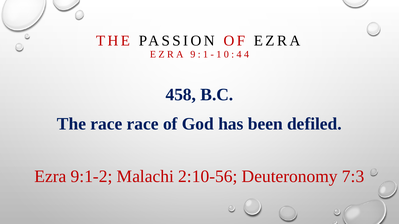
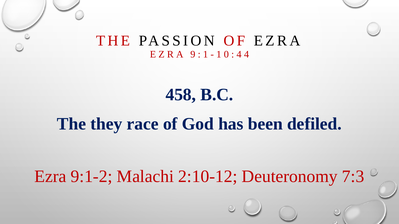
The race: race -> they (106, 124)
2:10-56: 2:10-56 -> 2:10-12 (208, 177)
